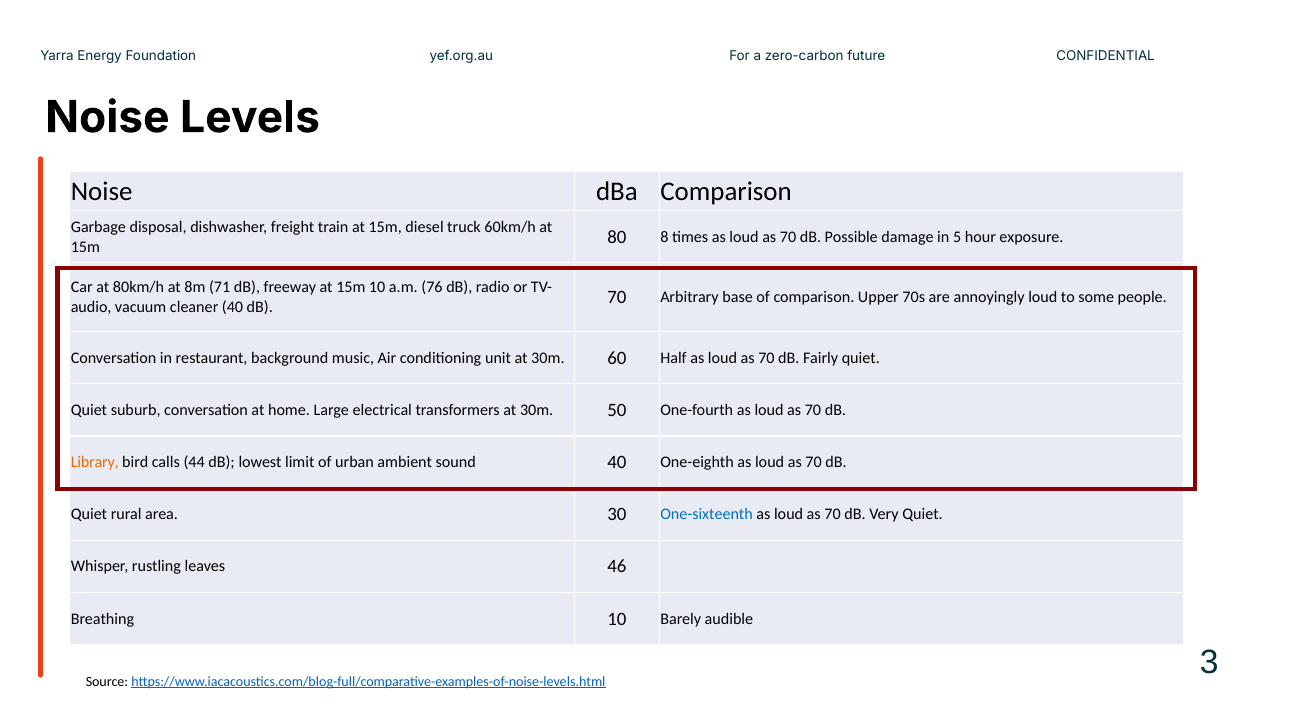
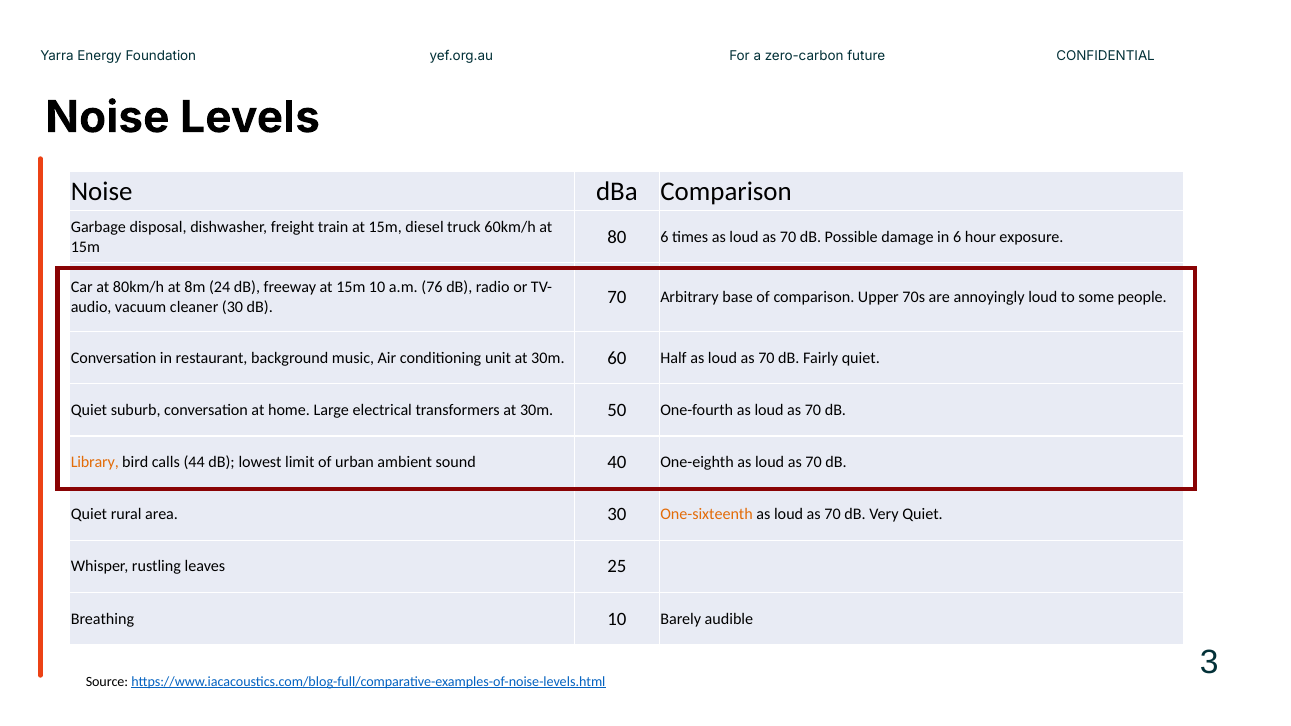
80 8: 8 -> 6 (664, 237)
in 5: 5 -> 6 (957, 237)
71: 71 -> 24 (220, 288)
cleaner 40: 40 -> 30 (233, 307)
One-sixteenth colour: blue -> orange (707, 515)
46: 46 -> 25 (617, 567)
